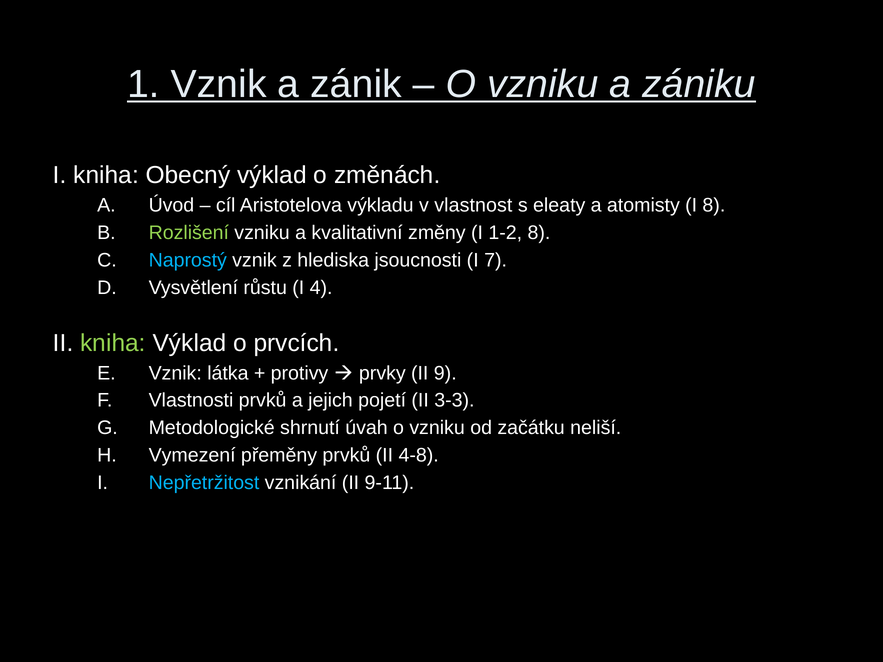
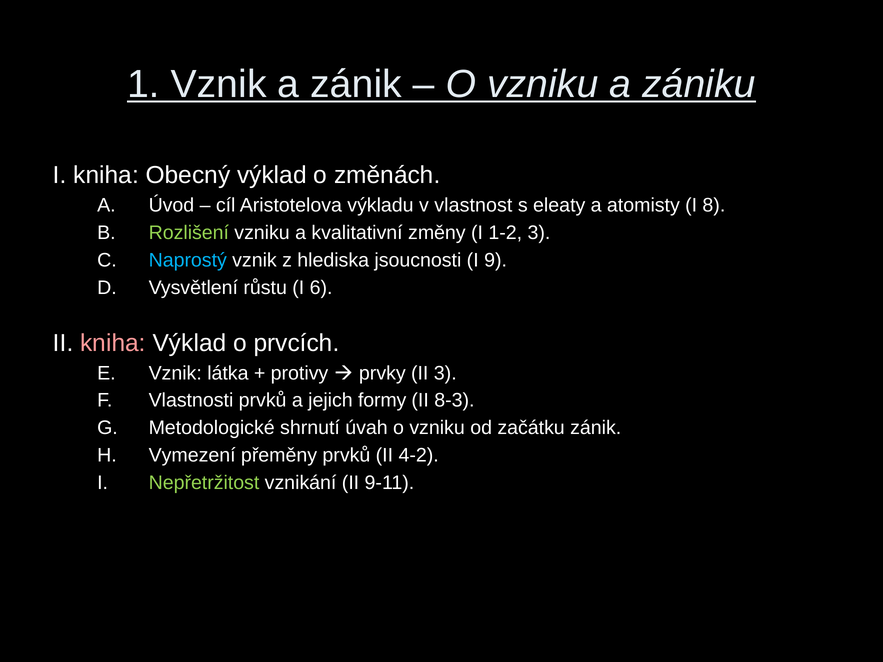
1-2 8: 8 -> 3 (539, 233)
7: 7 -> 9 (496, 260)
4: 4 -> 6 (321, 288)
kniha colour: light green -> pink (113, 343)
II 9: 9 -> 3 (445, 373)
pojetí: pojetí -> formy (382, 401)
3-3: 3-3 -> 8-3 (454, 401)
začátku neliší: neliší -> zánik (596, 428)
4-8: 4-8 -> 4-2 (419, 456)
Nepřetržitost colour: light blue -> light green (204, 483)
